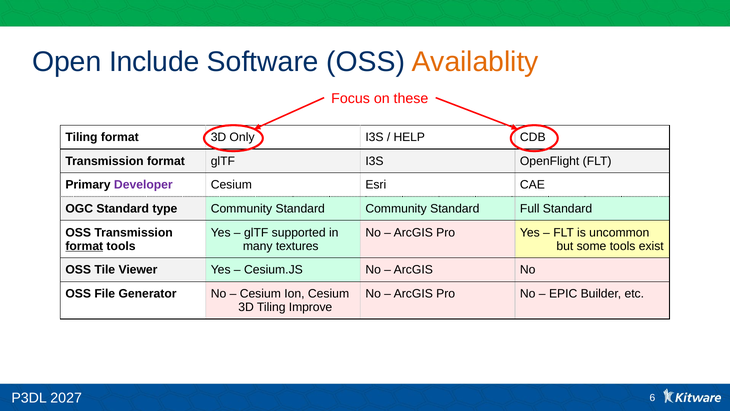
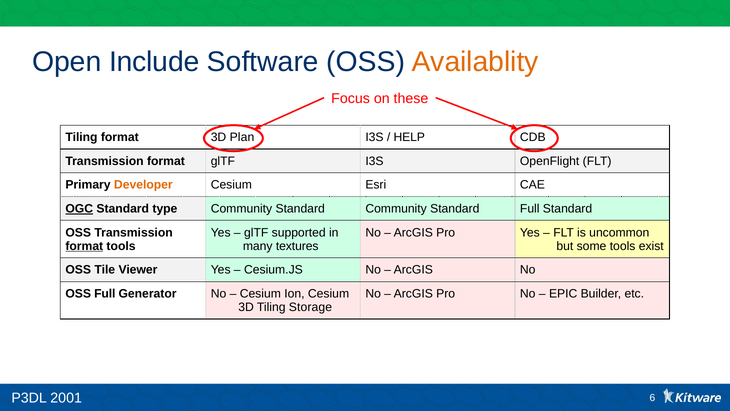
Only: Only -> Plan (242, 137)
Developer colour: purple -> orange (143, 185)
OGC underline: none -> present (79, 209)
OSS File: File -> Full (105, 293)
Improve: Improve -> Storage (310, 307)
2027: 2027 -> 2001 (66, 398)
